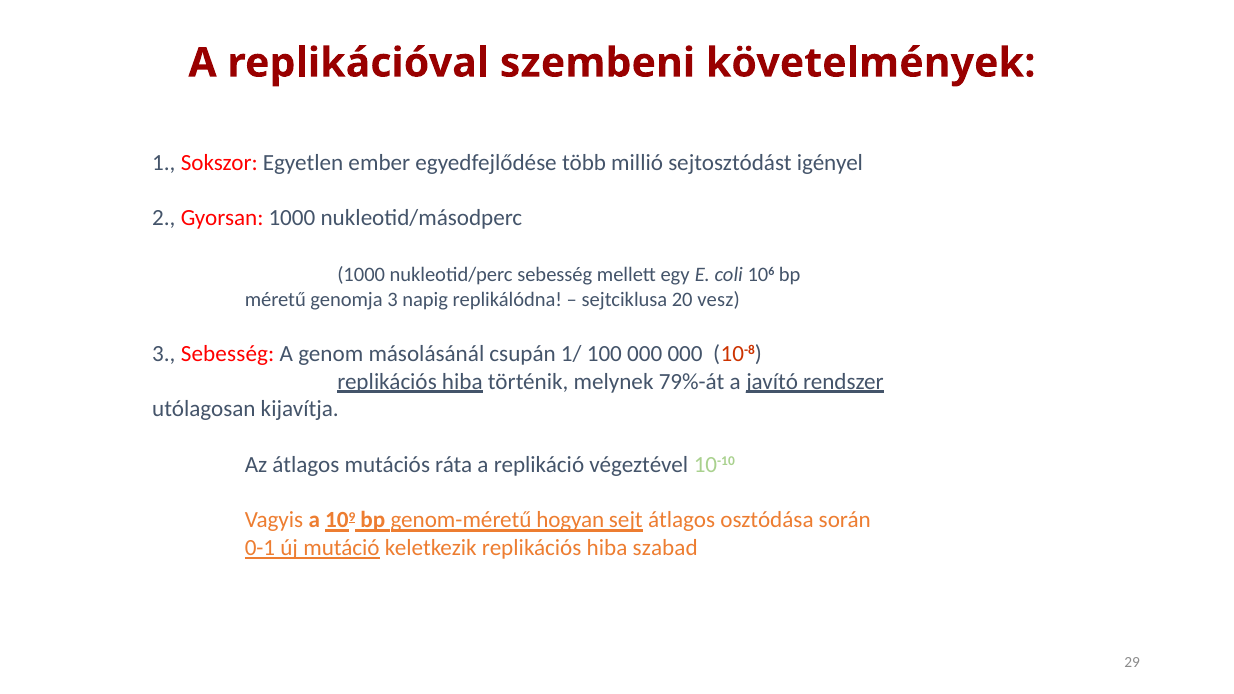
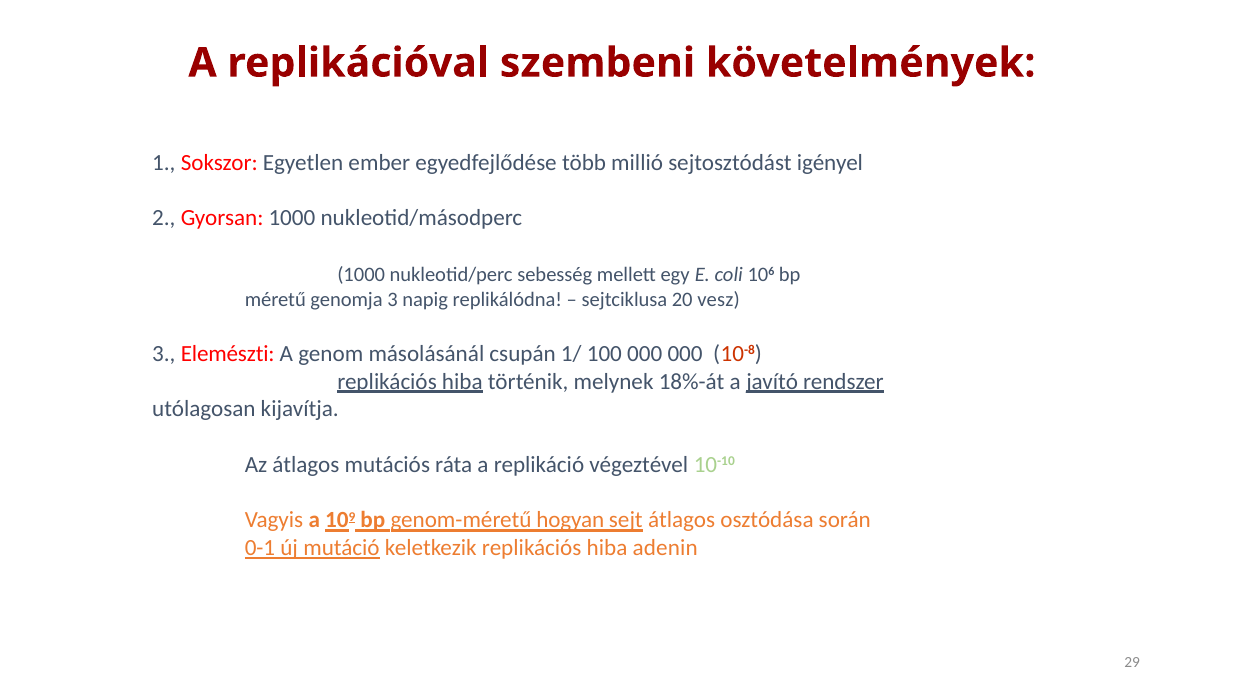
3 Sebesség: Sebesség -> Elemészti (228, 354)
79%-át: 79%-át -> 18%-át (692, 382)
szabad: szabad -> adenin (665, 548)
